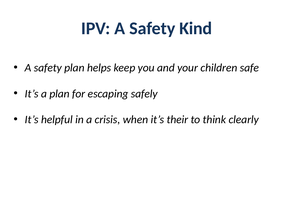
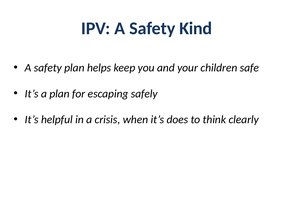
their: their -> does (177, 119)
